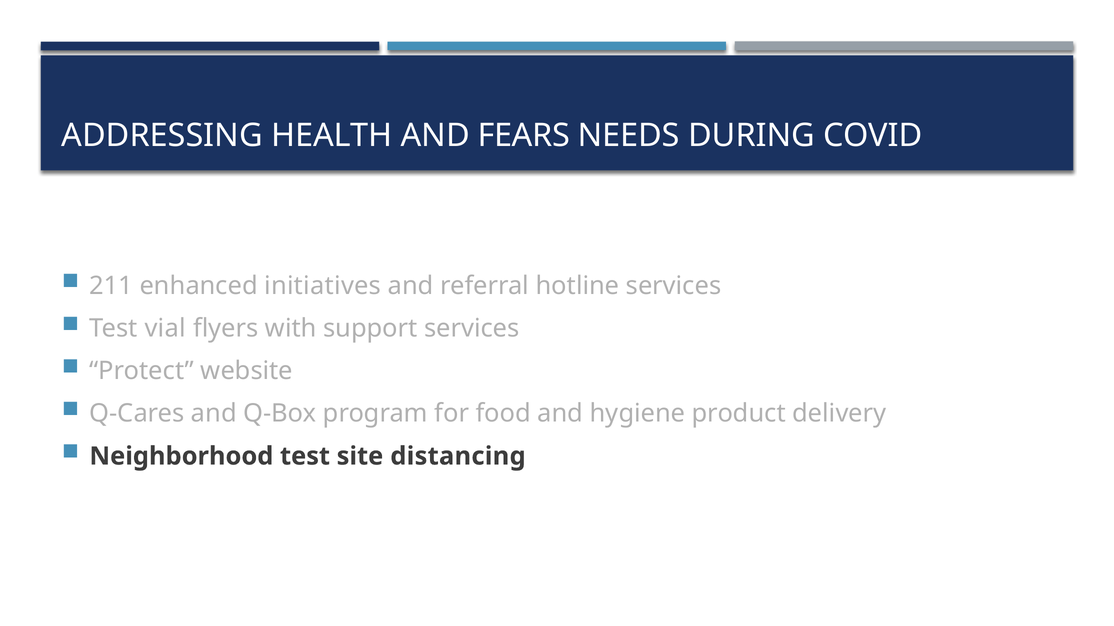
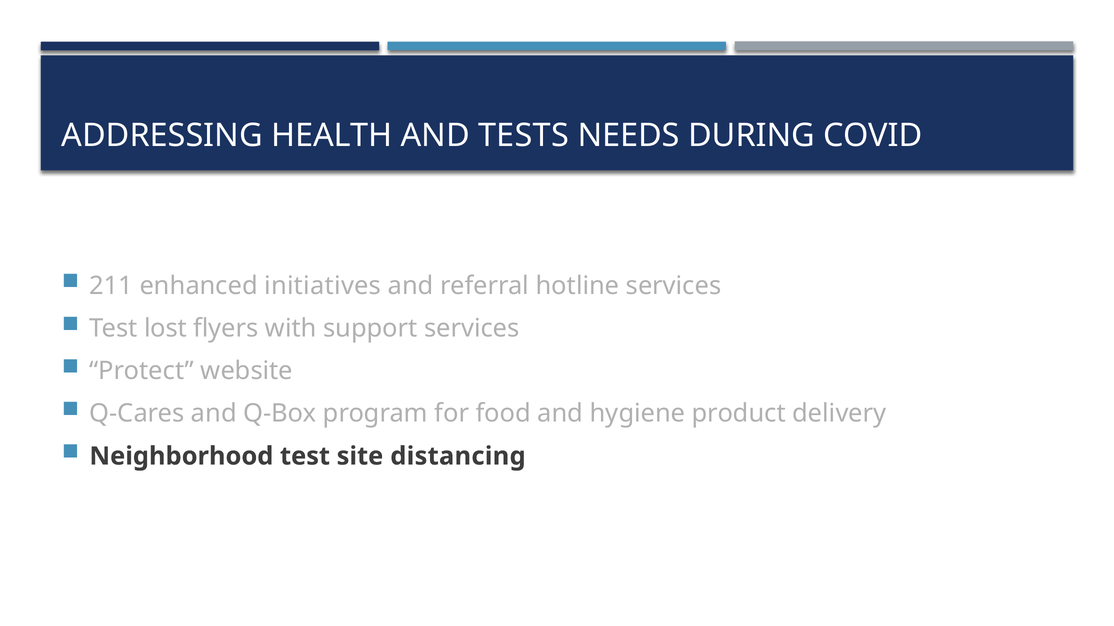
FEARS: FEARS -> TESTS (524, 136)
vial: vial -> lost (165, 329)
